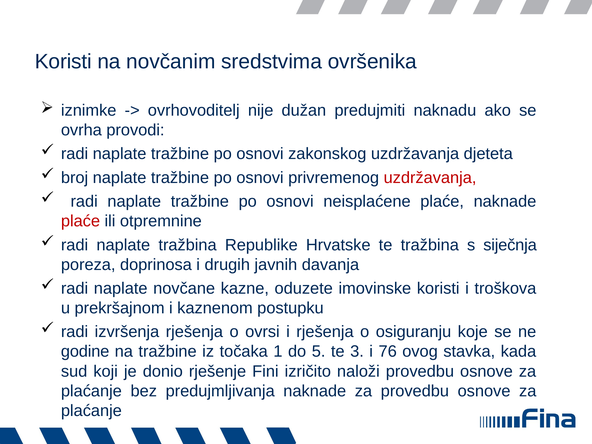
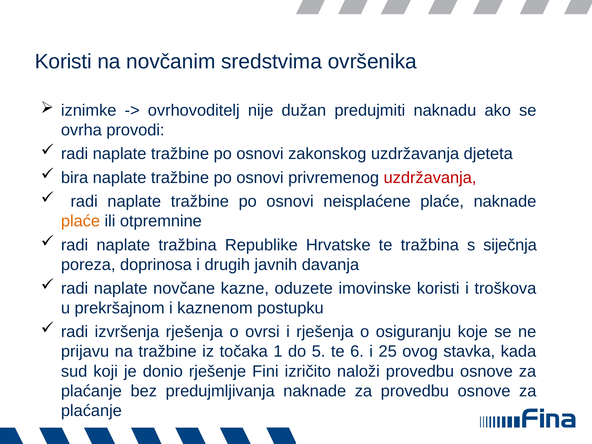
broj: broj -> bira (75, 178)
plaće colour: red -> orange (80, 221)
godine: godine -> prijavu (85, 352)
3: 3 -> 6 (357, 352)
76: 76 -> 25 (388, 352)
